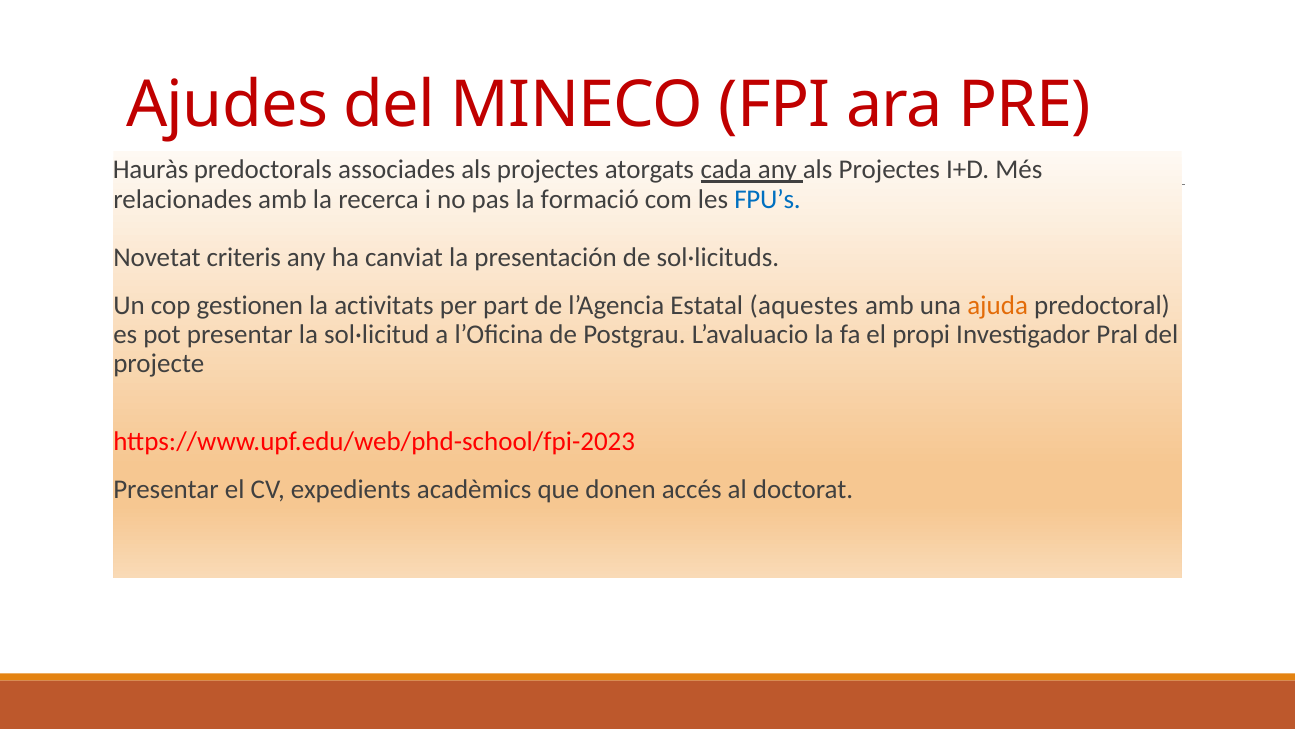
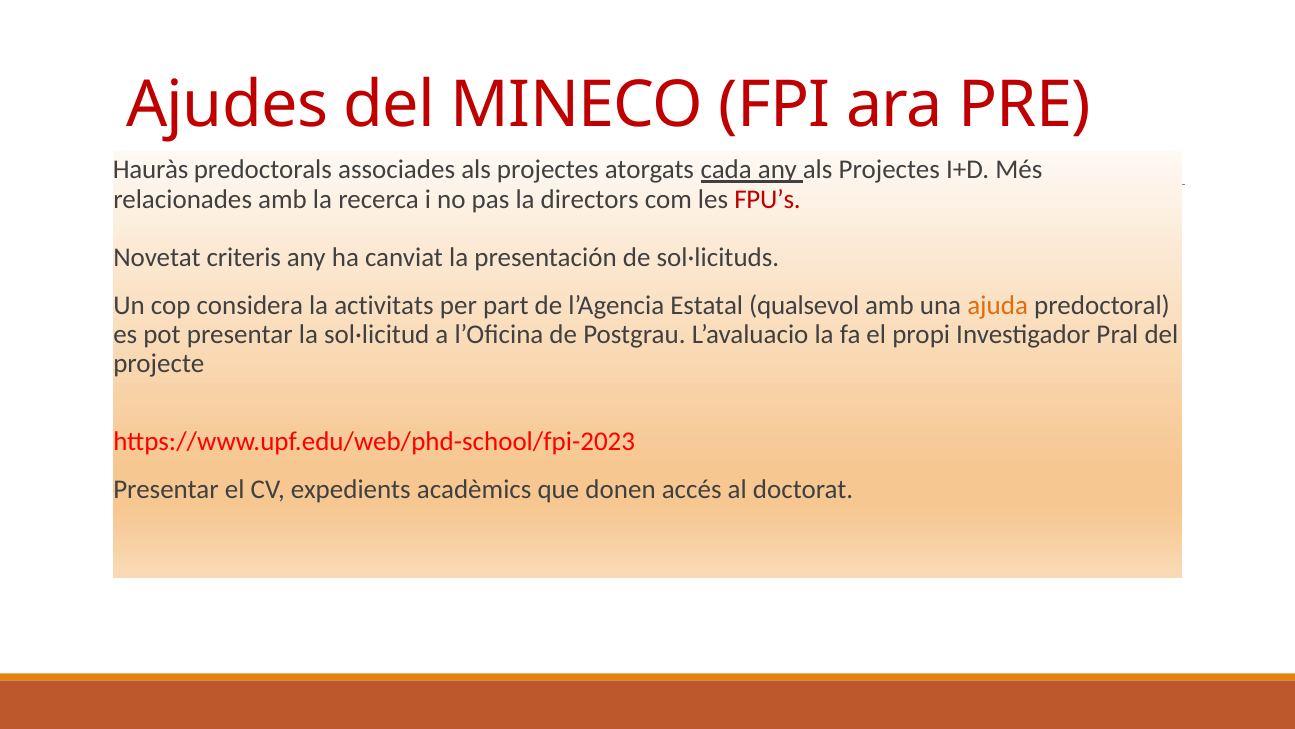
formació: formació -> directors (590, 199)
FPU’s colour: blue -> red (767, 199)
gestionen: gestionen -> considera (250, 305)
aquestes: aquestes -> qualsevol (804, 305)
